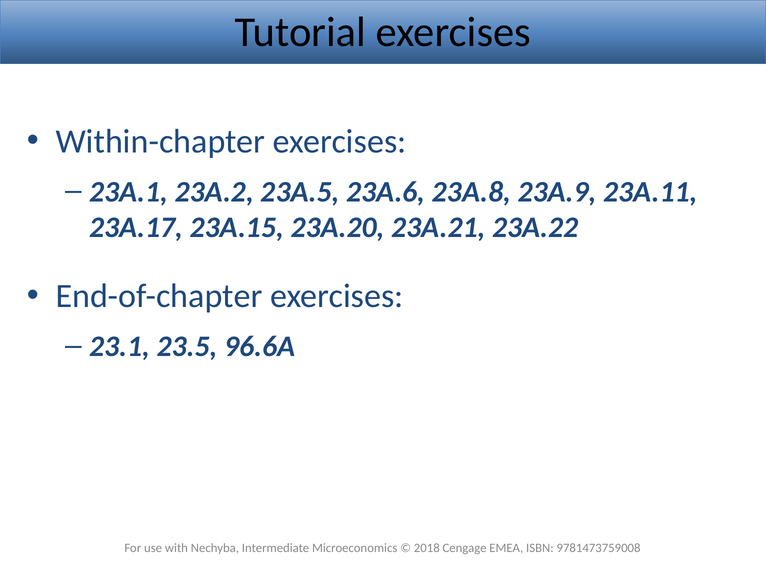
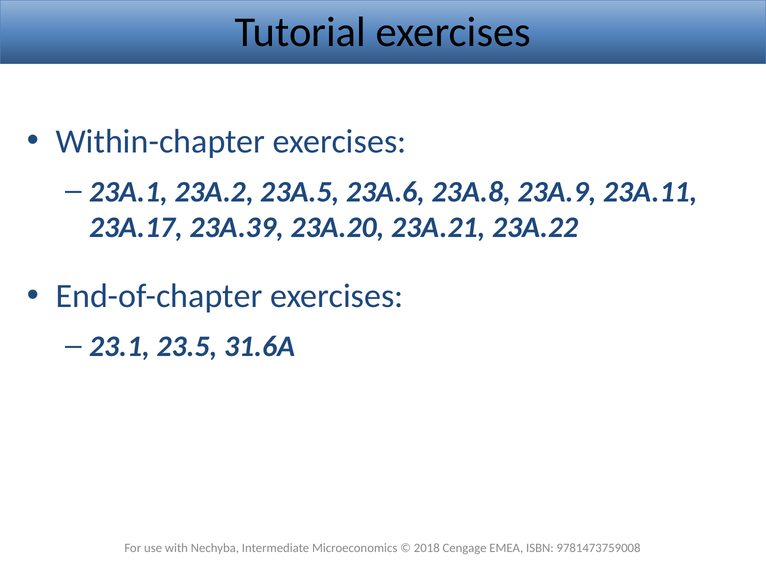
23A.15: 23A.15 -> 23A.39 (237, 228)
96.6A: 96.6A -> 31.6A (260, 347)
